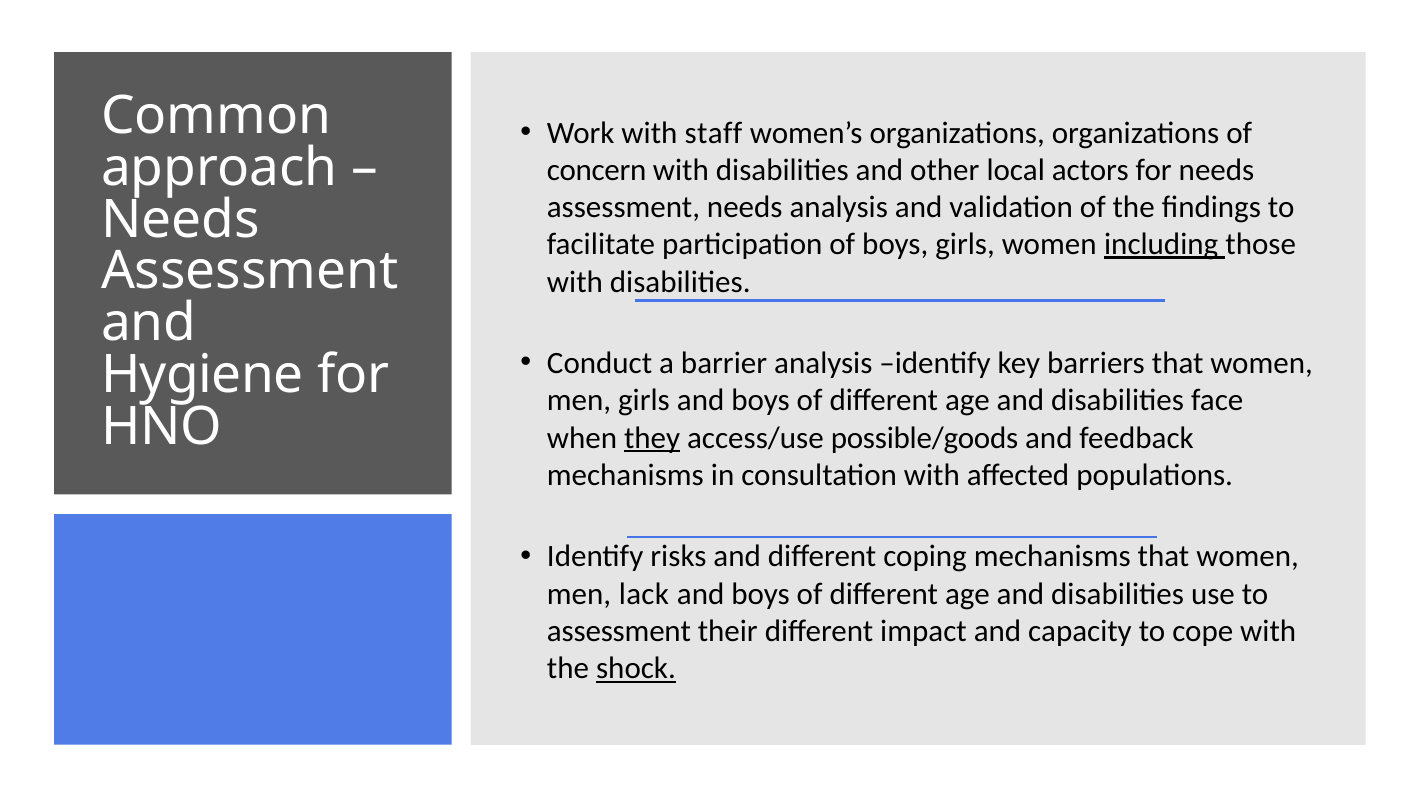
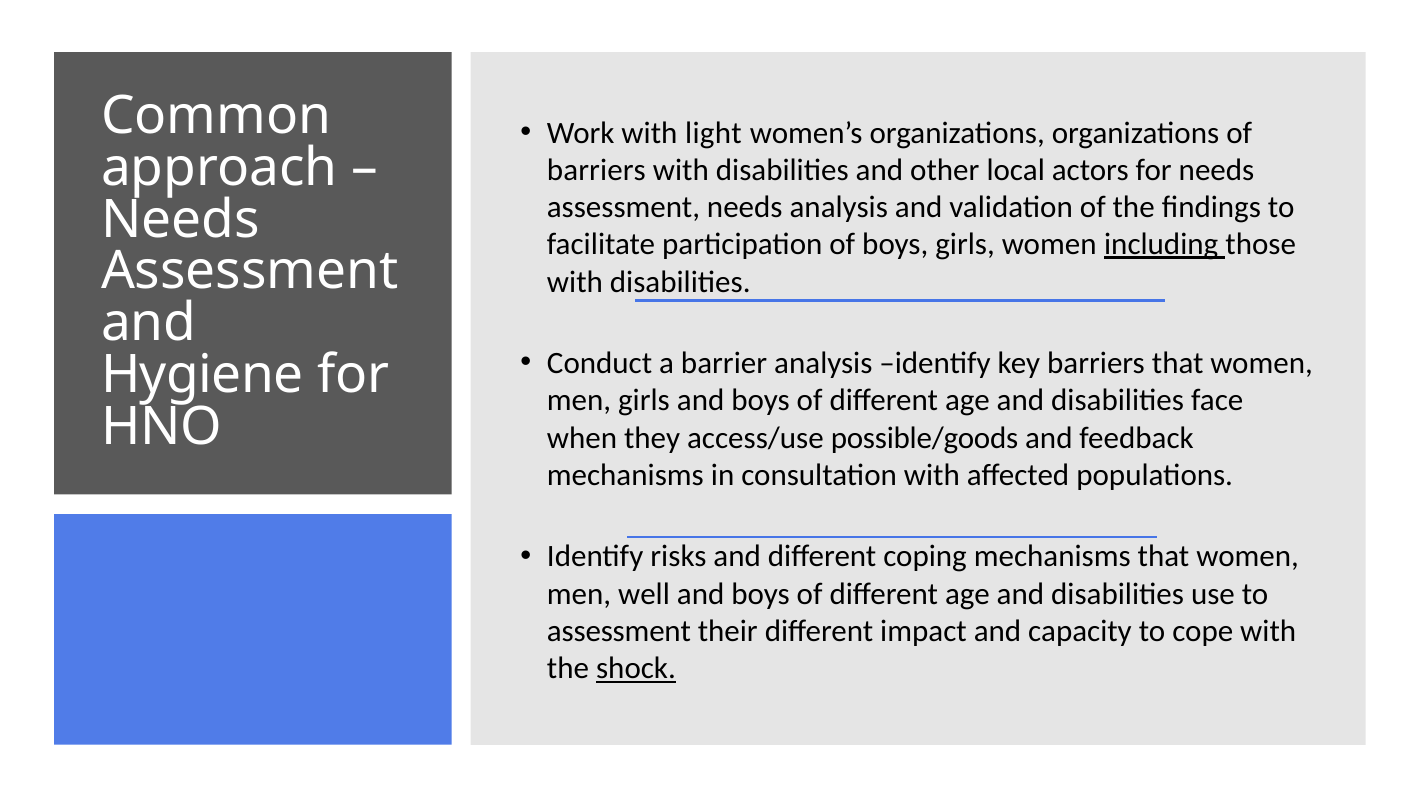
staff: staff -> light (713, 133)
concern: concern -> barriers (596, 170)
they underline: present -> none (652, 438)
lack: lack -> well (644, 594)
